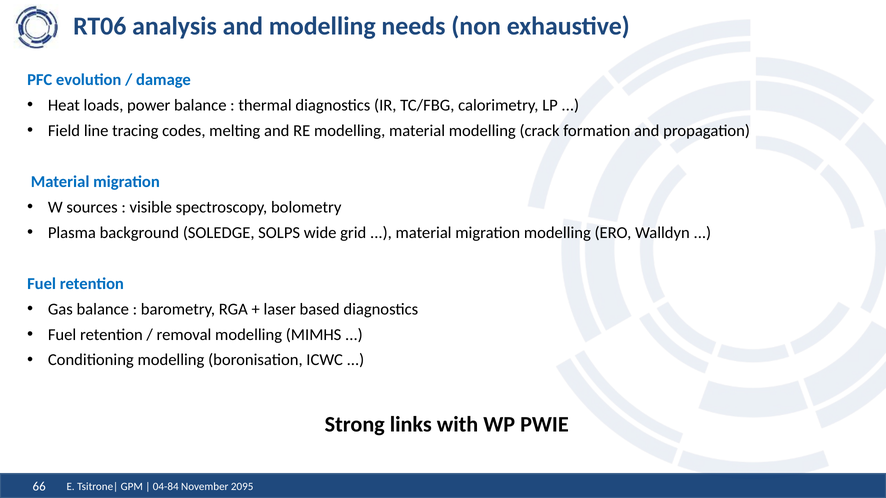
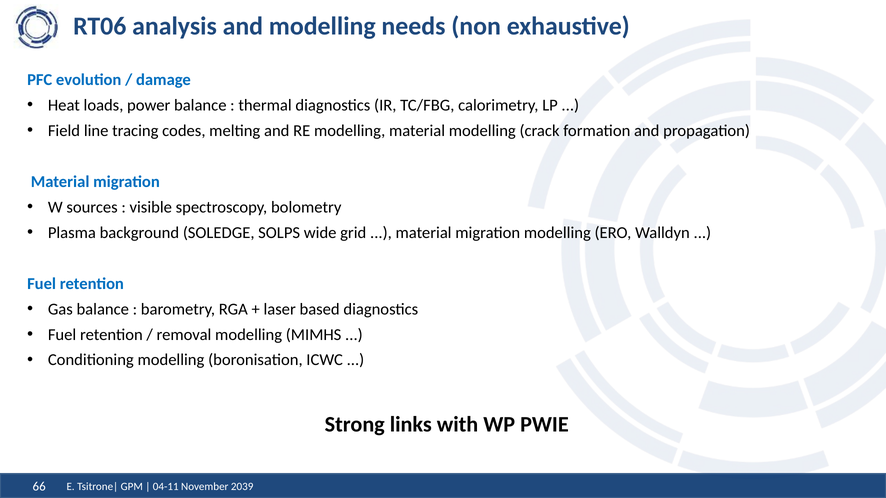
04-84: 04-84 -> 04-11 (166, 487)
2095: 2095 -> 2039 (242, 487)
